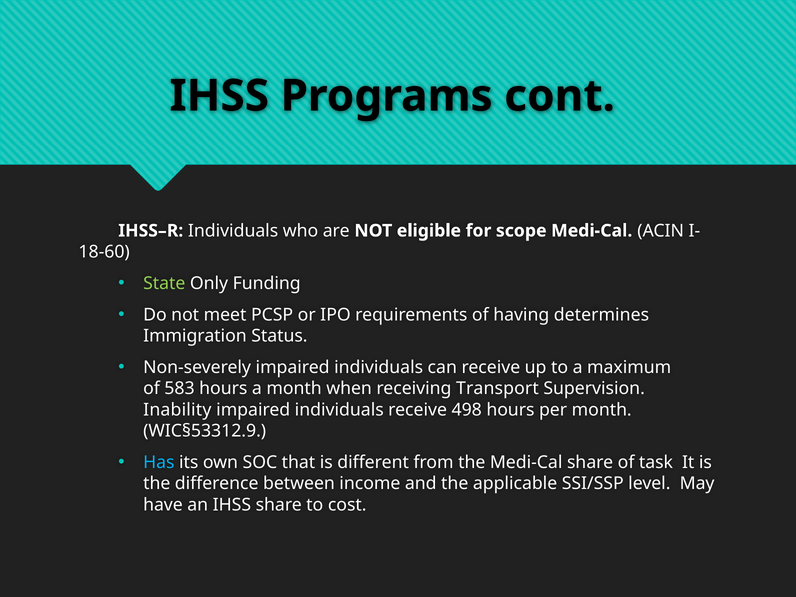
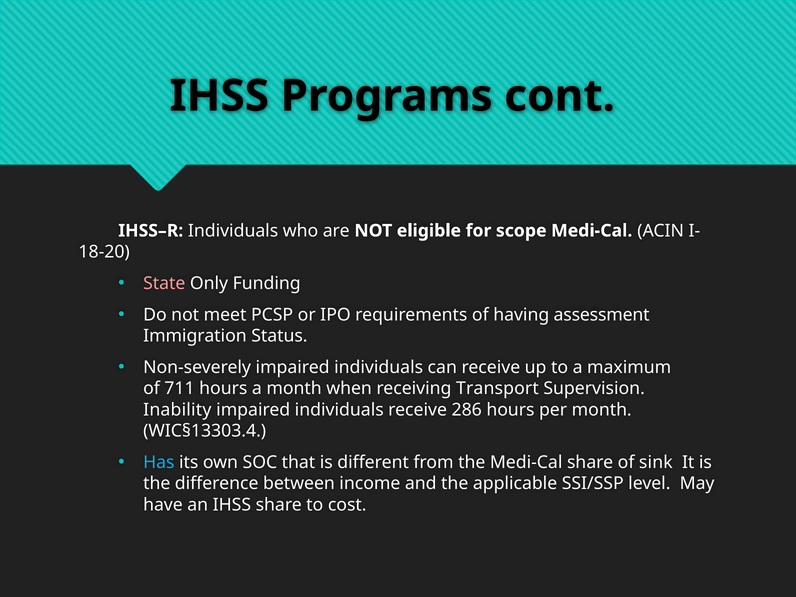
18-60: 18-60 -> 18-20 (104, 252)
State colour: light green -> pink (164, 283)
determines: determines -> assessment (602, 315)
583: 583 -> 711 (180, 389)
498: 498 -> 286 (467, 410)
WIC§53312.9: WIC§53312.9 -> WIC§13303.4 (205, 431)
task: task -> sink (656, 462)
